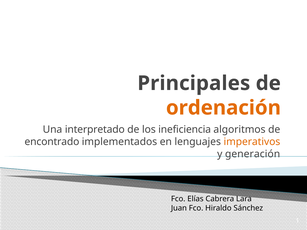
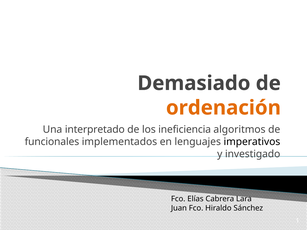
Principales: Principales -> Demasiado (194, 83)
encontrado: encontrado -> funcionales (52, 142)
imperativos colour: orange -> black (252, 142)
generación: generación -> investigado (253, 154)
